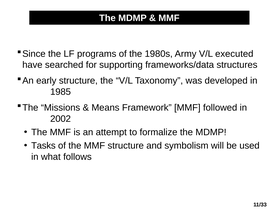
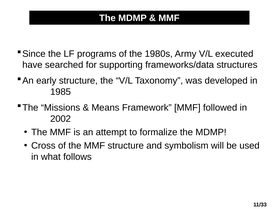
Tasks: Tasks -> Cross (43, 146)
